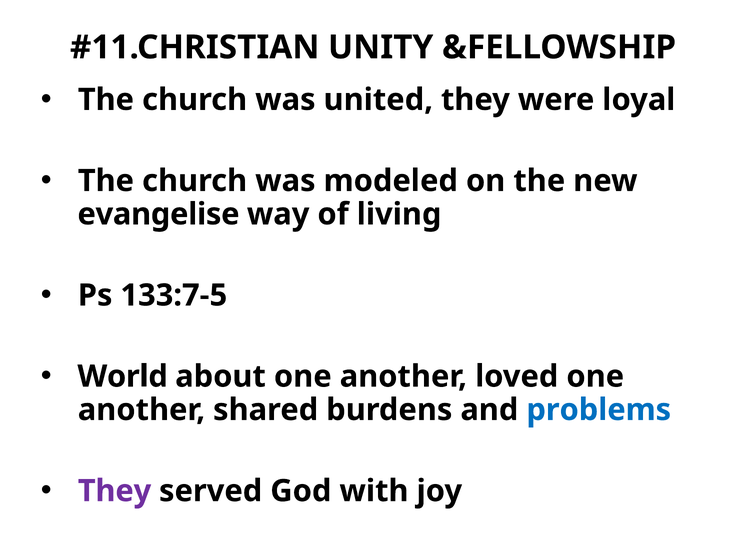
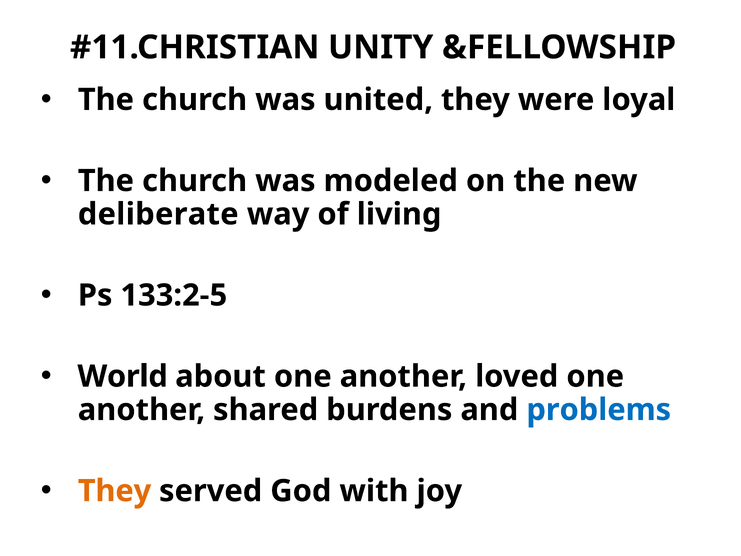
evangelise: evangelise -> deliberate (158, 214)
133:7-5: 133:7-5 -> 133:2-5 (174, 295)
They colour: purple -> orange (115, 491)
